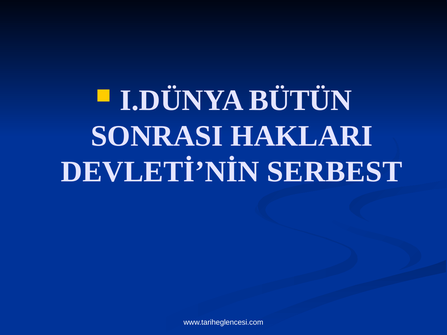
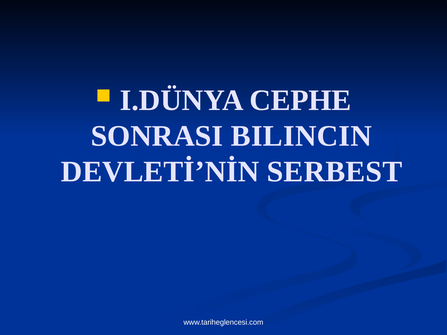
BÜTÜN: BÜTÜN -> CEPHE (300, 100)
HAKLARI: HAKLARI -> BILINCIN (302, 136)
